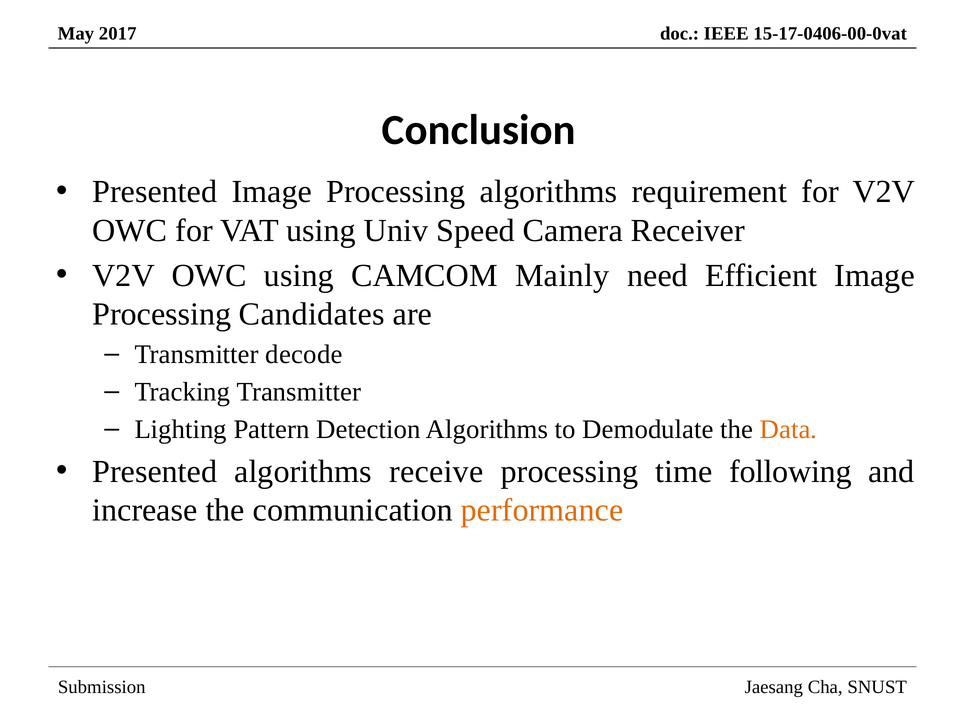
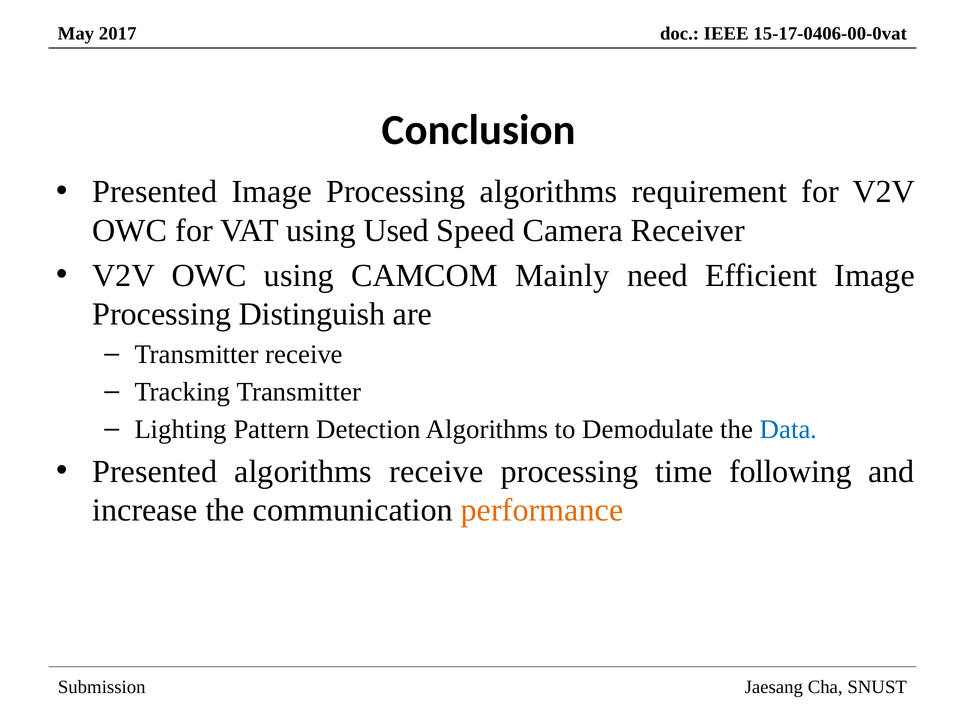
Univ: Univ -> Used (396, 231)
Candidates: Candidates -> Distinguish (312, 314)
Transmitter decode: decode -> receive (304, 355)
Data colour: orange -> blue (788, 430)
